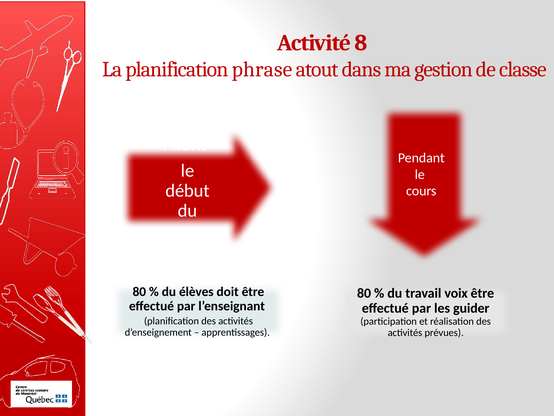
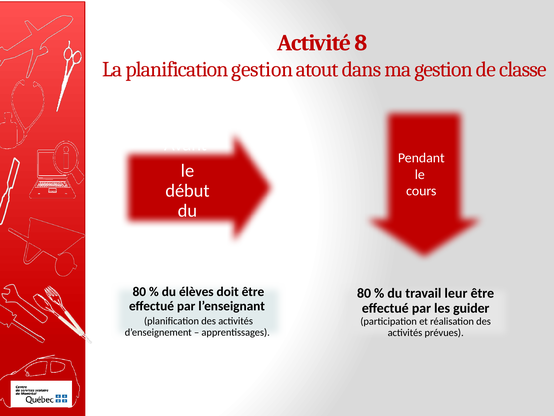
planification phrase: phrase -> gestion (262, 69)
voix: voix -> leur (456, 293)
